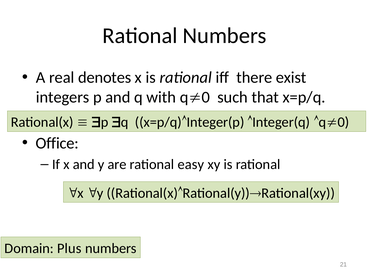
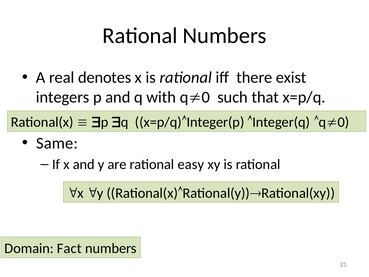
Office: Office -> Same (57, 143)
Plus: Plus -> Fact (69, 248)
